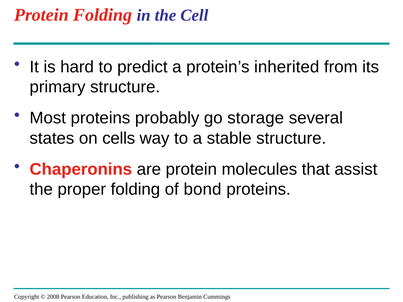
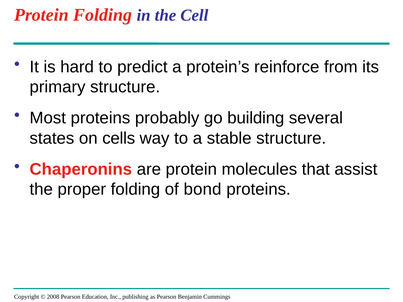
inherited: inherited -> reinforce (287, 67)
storage: storage -> building (256, 118)
